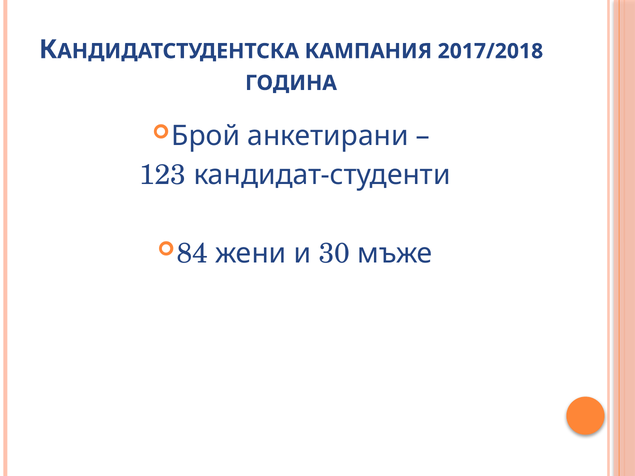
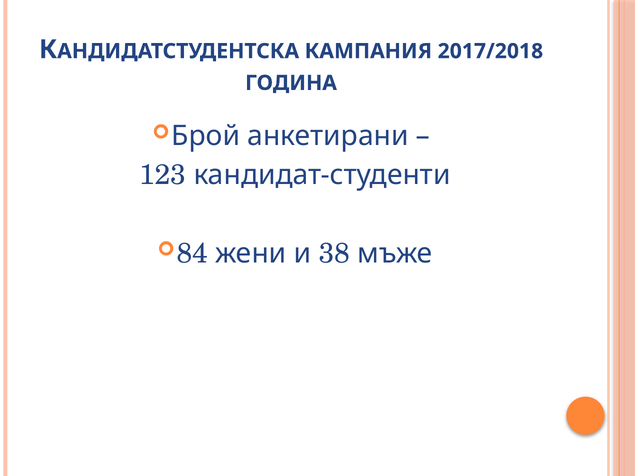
30: 30 -> 38 (334, 253)
